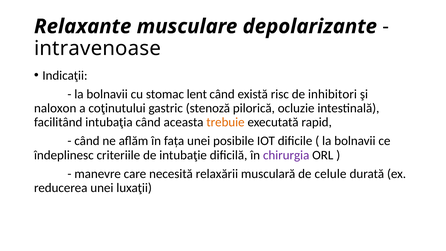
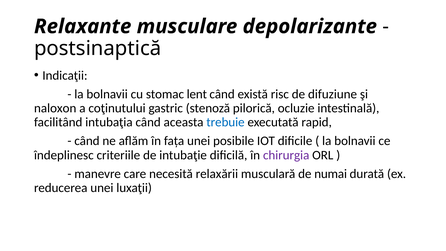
intravenoase: intravenoase -> postsinaptică (98, 48)
inhibitori: inhibitori -> difuziune (333, 94)
trebuie colour: orange -> blue (225, 122)
celule: celule -> numai (331, 174)
